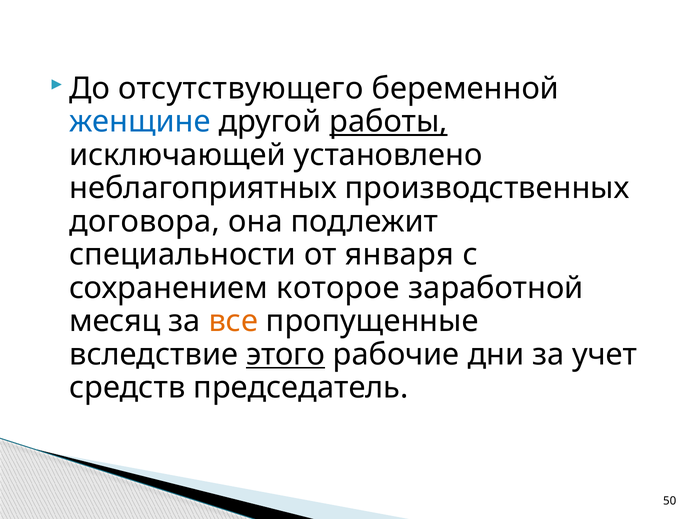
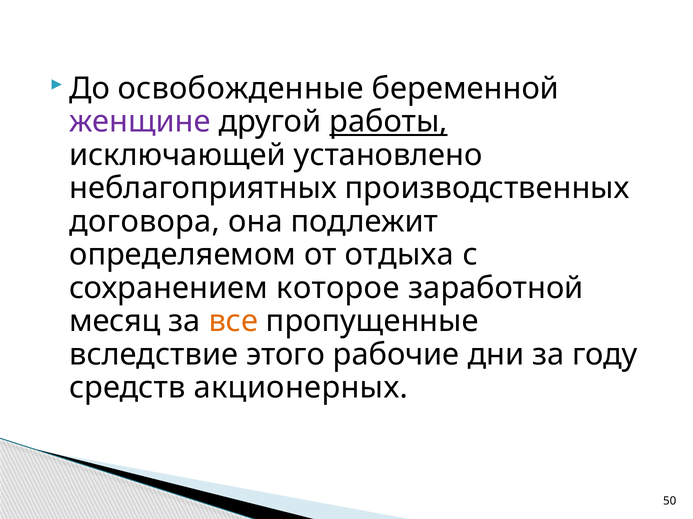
отсутствующего: отсутствующего -> освобожденные (241, 89)
женщине colour: blue -> purple (140, 122)
специальности: специальности -> определяемом (183, 255)
января: января -> отдыха (399, 255)
этого underline: present -> none (286, 355)
учет: учет -> году (605, 355)
председатель: председатель -> акционерных (301, 388)
